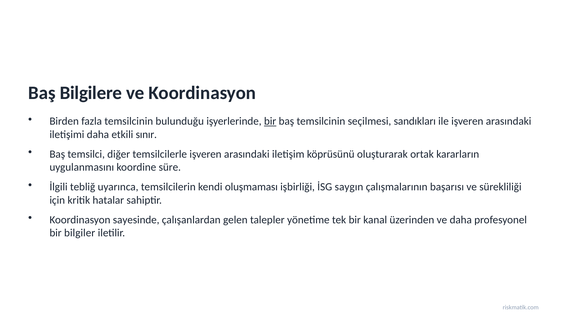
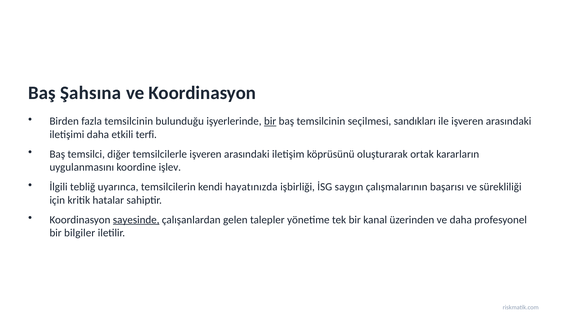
Bilgilere: Bilgilere -> Şahsına (91, 93)
sınır: sınır -> terfi (146, 134)
süre: süre -> işlev (170, 167)
oluşmaması: oluşmaması -> hayatınızda (251, 187)
sayesinde underline: none -> present (136, 220)
